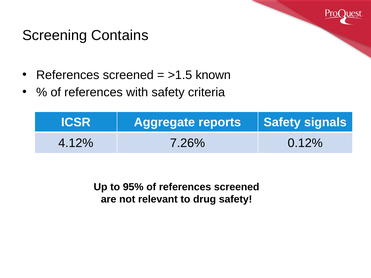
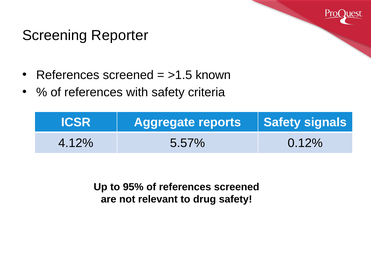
Contains: Contains -> Reporter (120, 35)
7.26%: 7.26% -> 5.57% (187, 143)
